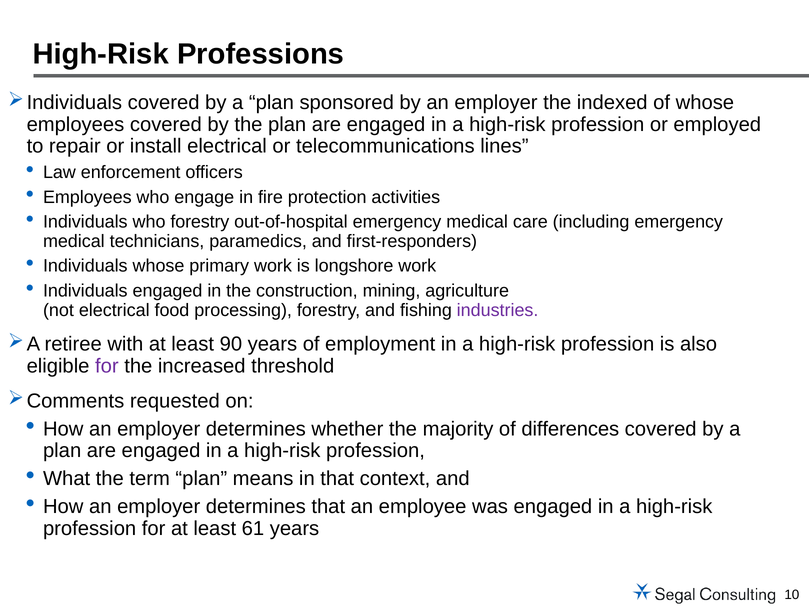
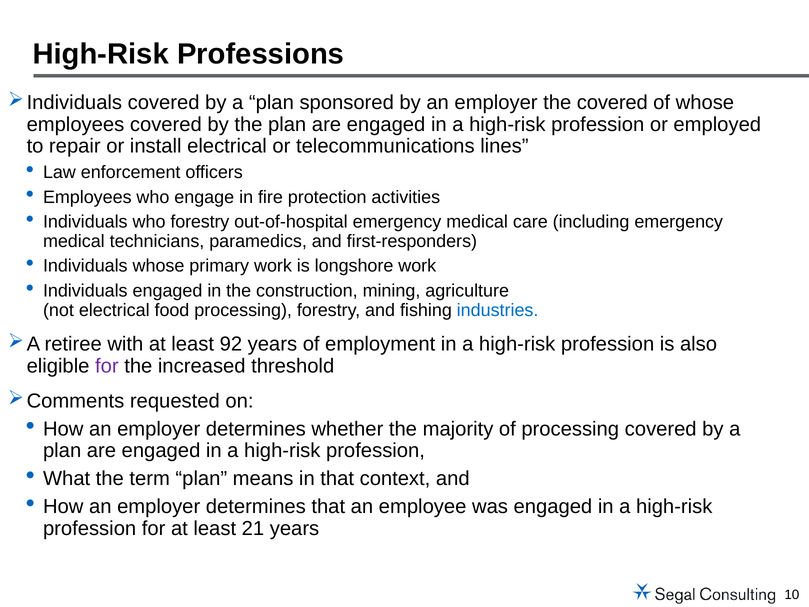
the indexed: indexed -> covered (612, 103)
industries colour: purple -> blue (498, 310)
90: 90 -> 92 (231, 344)
of differences: differences -> processing (570, 429)
61: 61 -> 21 (253, 528)
